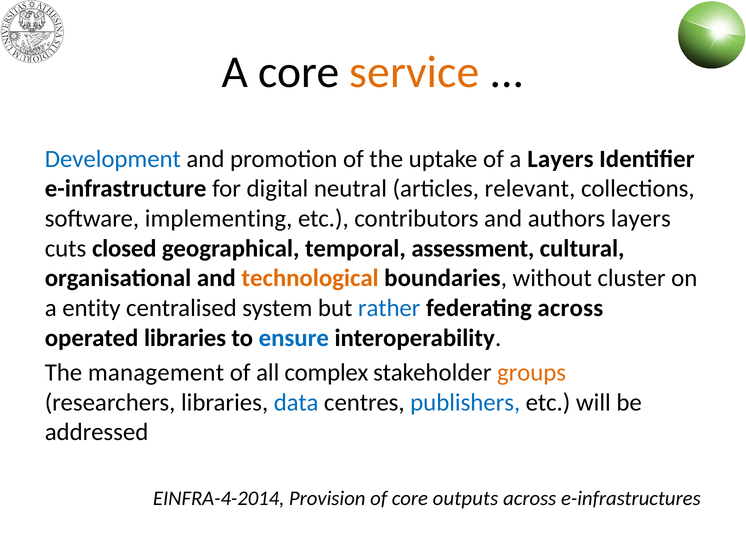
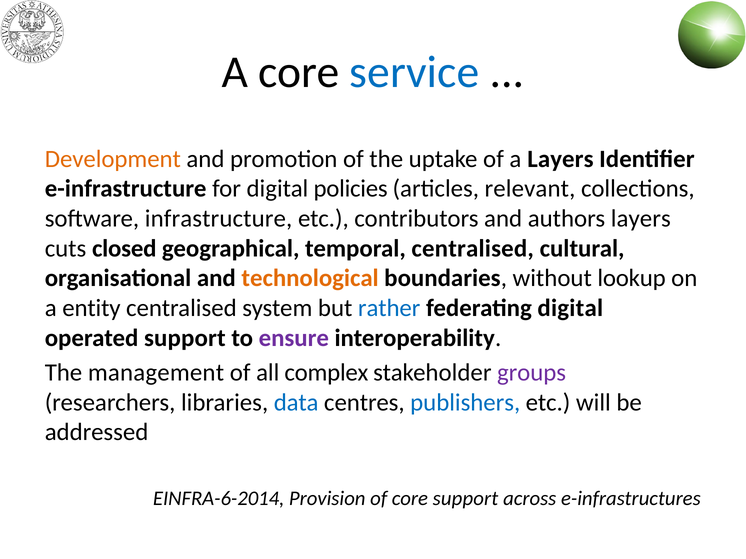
service colour: orange -> blue (414, 72)
Development colour: blue -> orange (113, 159)
neutral: neutral -> policies (351, 189)
implementing: implementing -> infrastructure (219, 219)
temporal assessment: assessment -> centralised (473, 249)
cluster: cluster -> lookup (632, 278)
federating across: across -> digital (570, 308)
operated libraries: libraries -> support (185, 338)
ensure colour: blue -> purple (294, 338)
groups colour: orange -> purple (532, 373)
EINFRA-4-2014: EINFRA-4-2014 -> EINFRA-6-2014 (219, 499)
core outputs: outputs -> support (465, 499)
